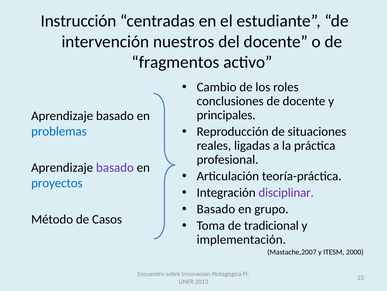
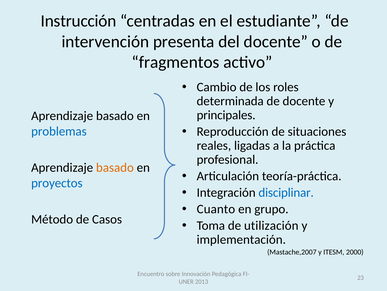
nuestros: nuestros -> presenta (184, 41)
conclusiones: conclusiones -> determinada (230, 101)
basado colour: purple -> orange (115, 167)
disciplinar colour: purple -> blue (286, 192)
Basado: Basado -> Cuanto (216, 209)
tradicional: tradicional -> utilización (271, 225)
